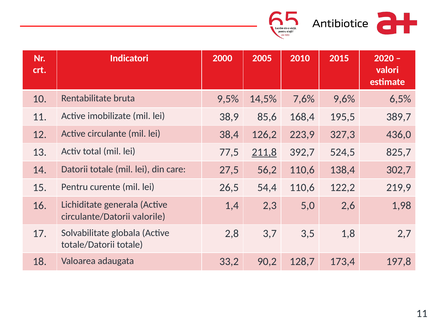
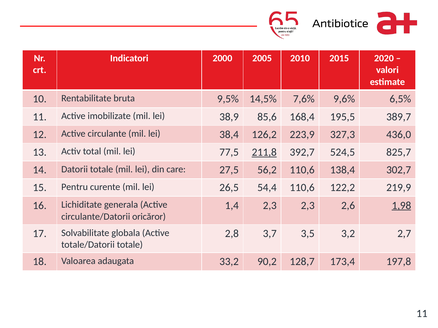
2,3 5,0: 5,0 -> 2,3 (308, 206)
1,98 underline: none -> present (401, 206)
valorile: valorile -> oricăror (149, 217)
1,8: 1,8 -> 3,2 (348, 234)
